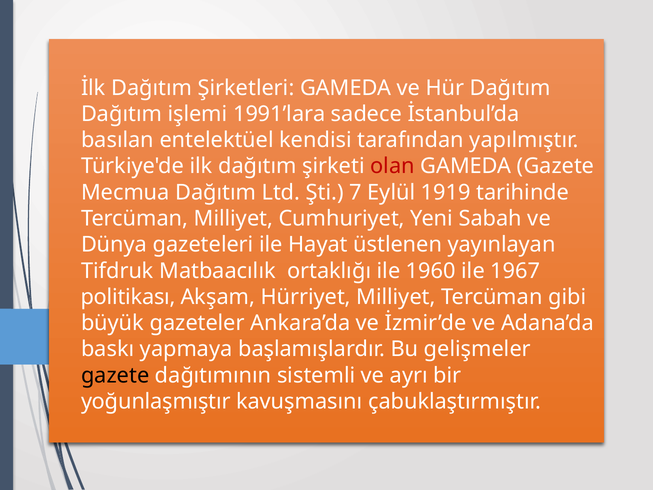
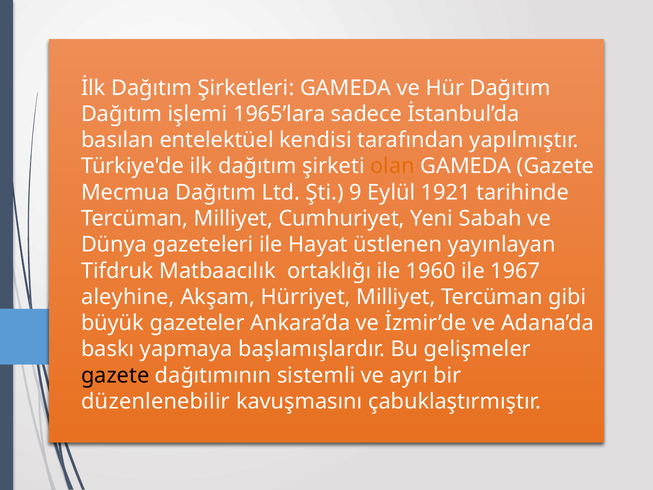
1991’lara: 1991’lara -> 1965’lara (279, 114)
olan colour: red -> orange (393, 166)
7: 7 -> 9 (355, 192)
1919: 1919 -> 1921 (446, 192)
politikası: politikası -> aleyhine (128, 297)
yoğunlaşmıştır: yoğunlaşmıştır -> düzenlenebilir (156, 401)
